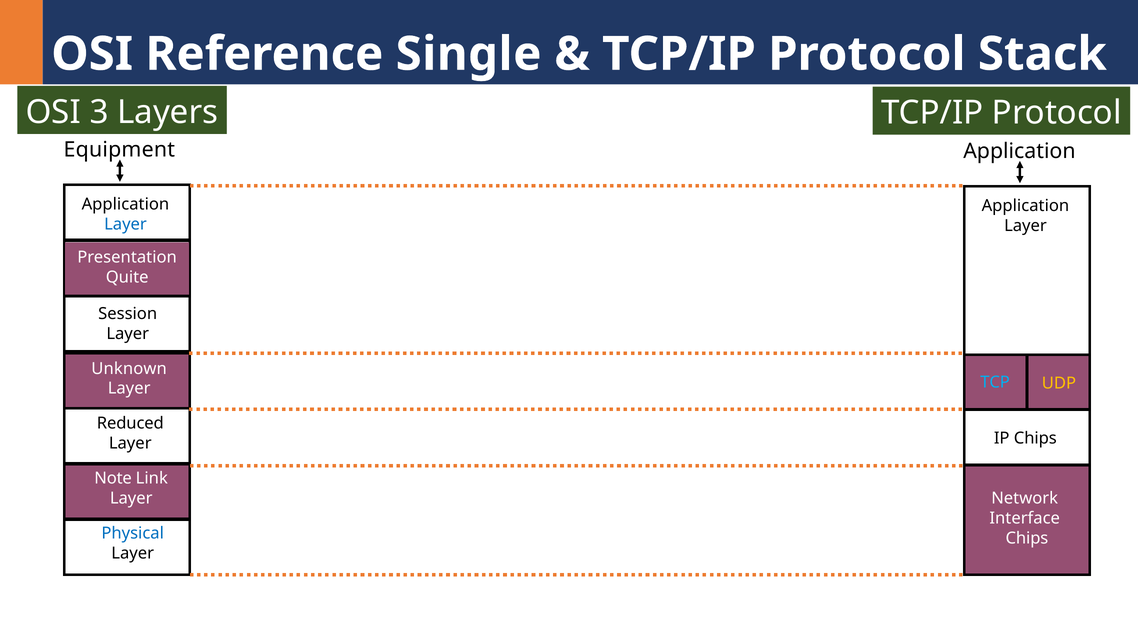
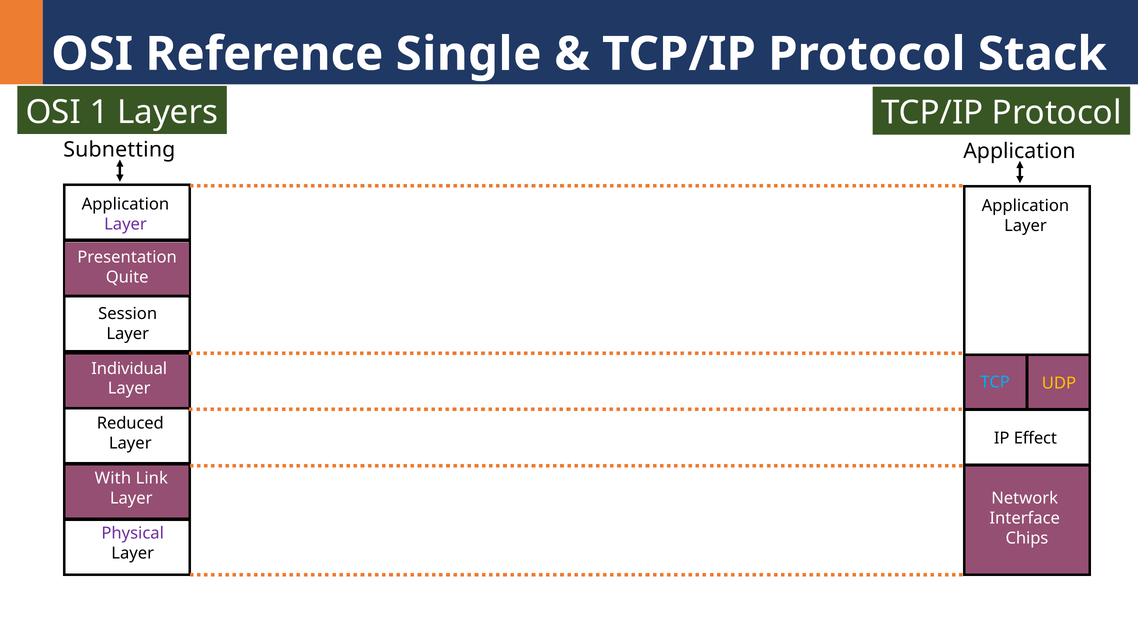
3: 3 -> 1 (99, 112)
Equipment: Equipment -> Subnetting (119, 150)
Layer colour: blue -> purple (125, 224)
Unknown: Unknown -> Individual (129, 369)
IP Chips: Chips -> Effect (1035, 439)
Note: Note -> With (113, 478)
Physical colour: blue -> purple (133, 533)
